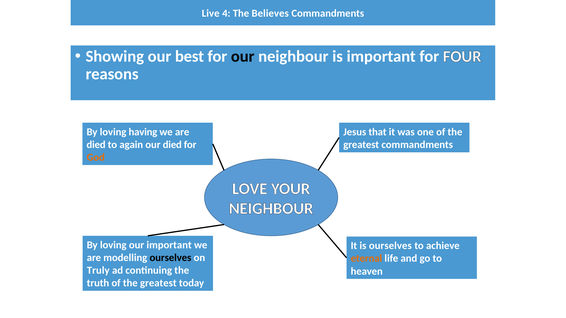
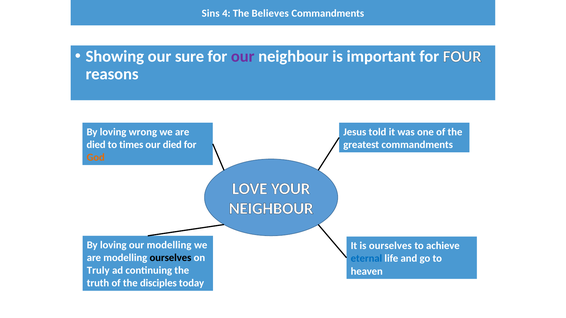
Live: Live -> Sins (211, 13)
best: best -> sure (190, 56)
our colour: black -> purple (243, 56)
having: having -> wrong (143, 132)
that: that -> told (377, 132)
again: again -> times (131, 145)
our important: important -> modelling (169, 245)
eternal colour: orange -> blue (366, 259)
greatest: greatest -> disciples (158, 283)
